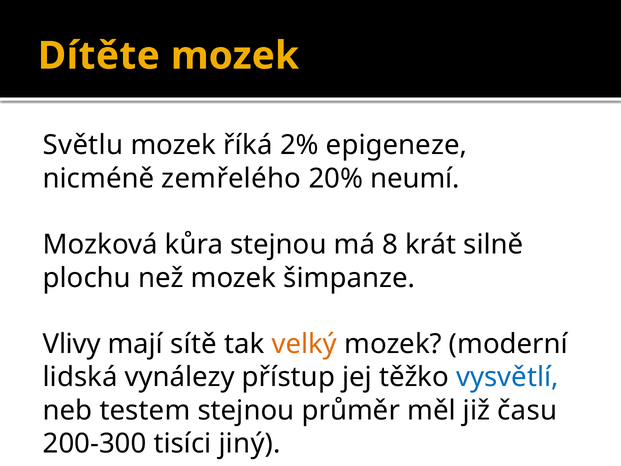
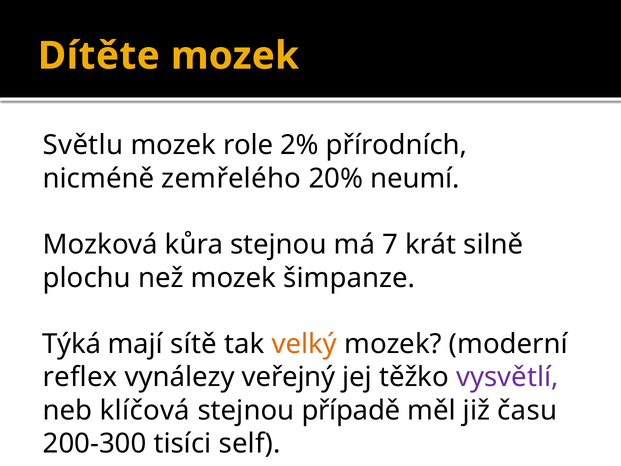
říká: říká -> role (248, 145)
epigeneze: epigeneze -> přírodních (397, 145)
8: 8 -> 7 (390, 245)
Vlivy: Vlivy -> Týká (72, 344)
lidská: lidská -> reflex (80, 377)
přístup: přístup -> veřejný (289, 377)
vysvětlí colour: blue -> purple (507, 377)
testem: testem -> klíčová (145, 410)
průměr: průměr -> případě (351, 410)
jiný: jiný -> self (250, 443)
